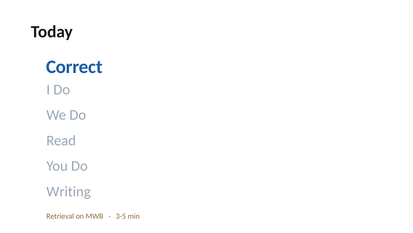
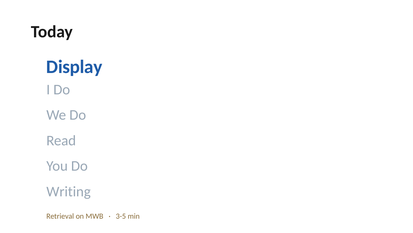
Correct: Correct -> Display (74, 67)
